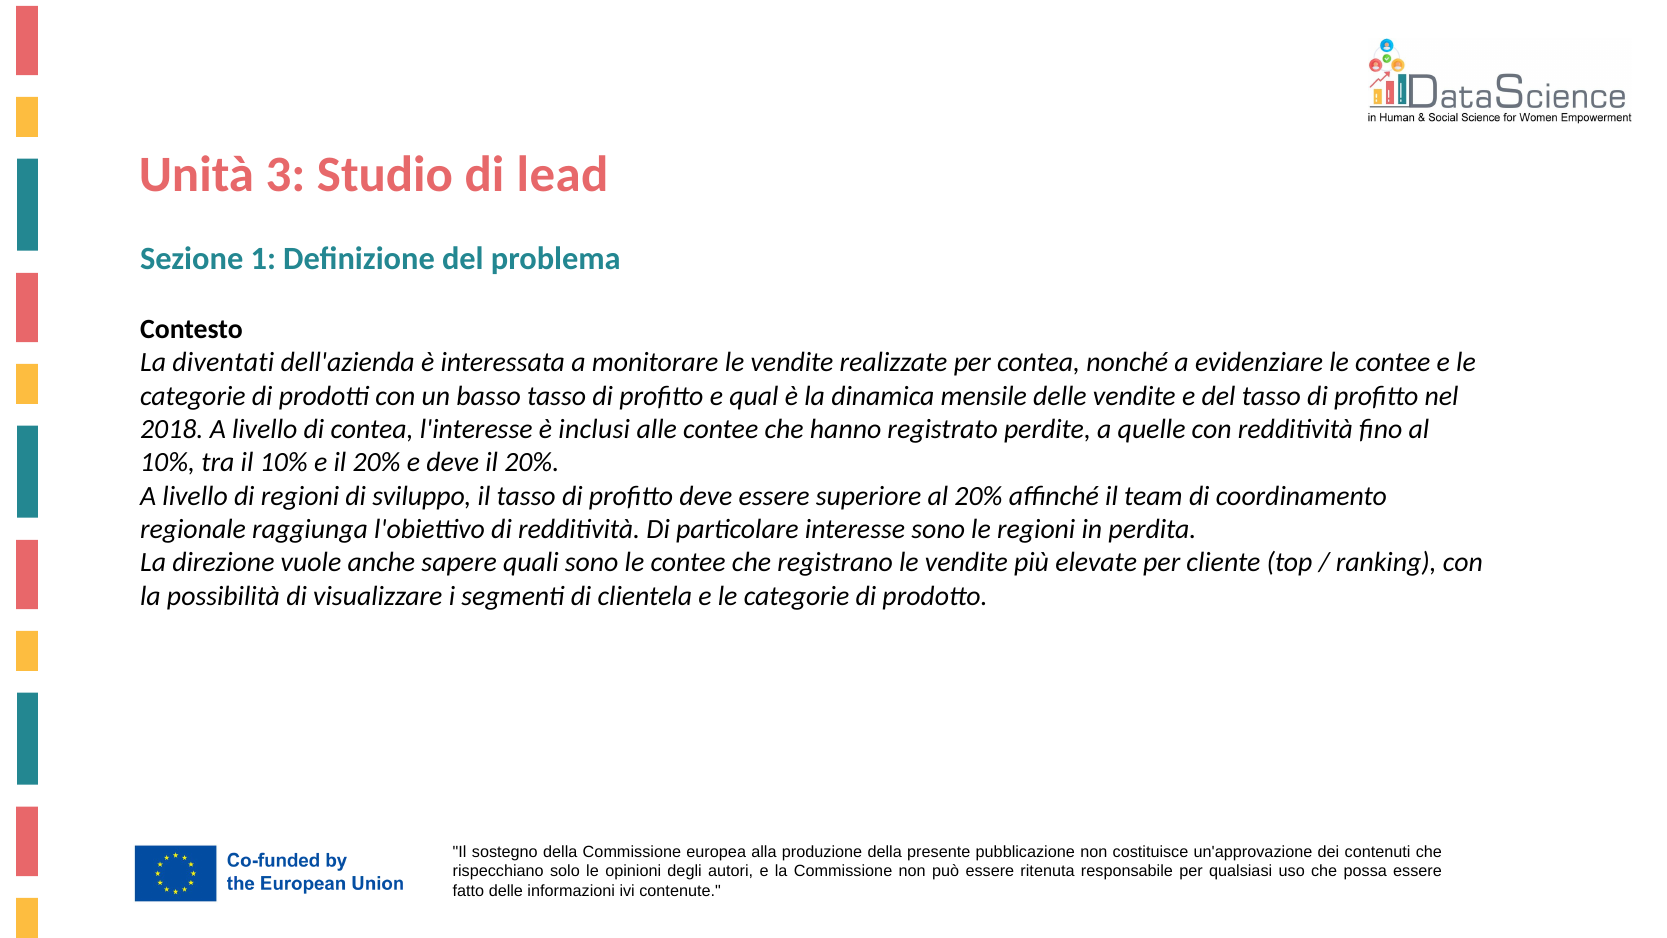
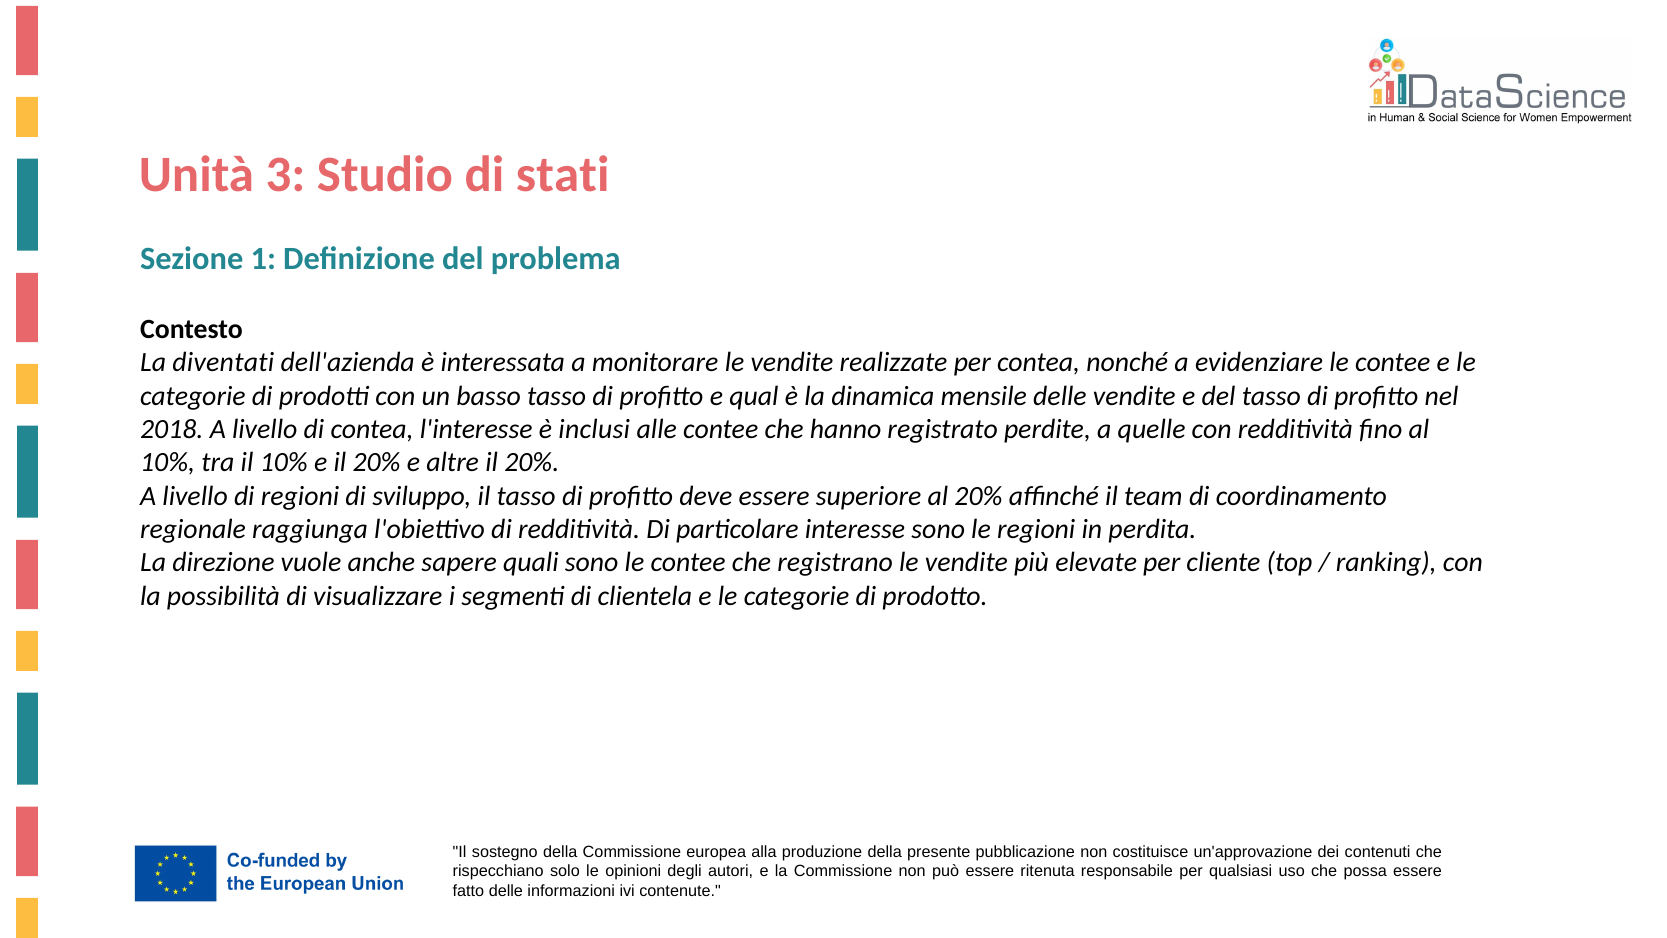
lead: lead -> stati (563, 175)
e deve: deve -> altre (453, 462)
